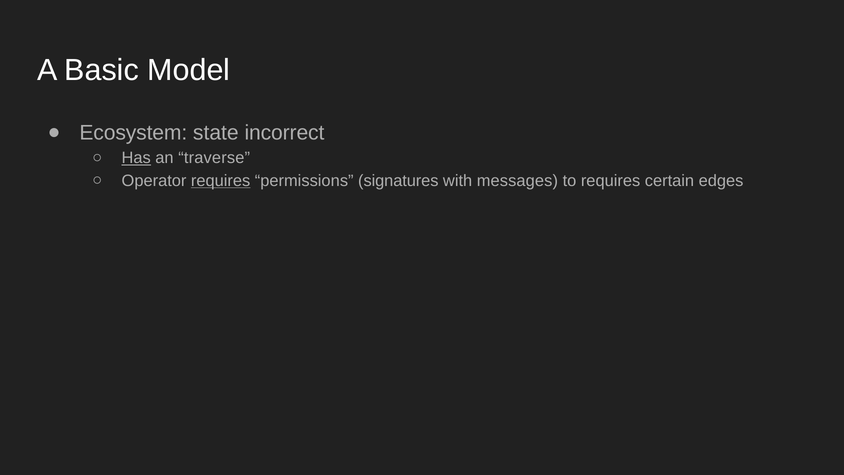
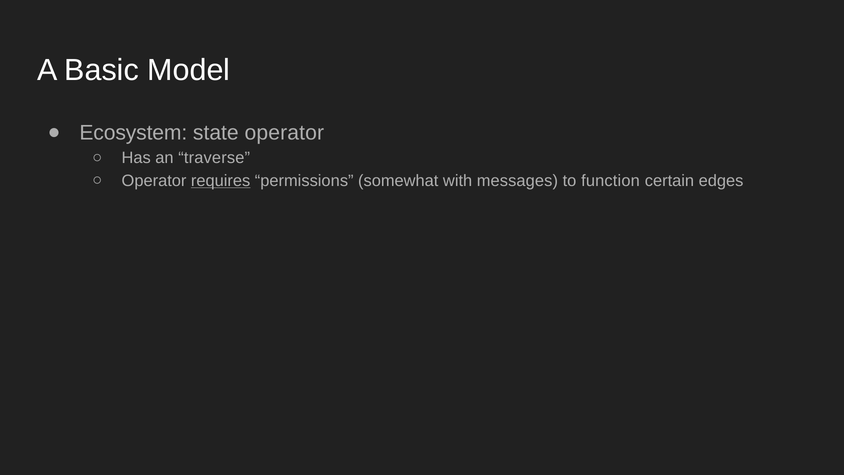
state incorrect: incorrect -> operator (284, 133)
Has underline: present -> none (136, 158)
signatures: signatures -> somewhat (398, 181)
to requires: requires -> function (611, 181)
